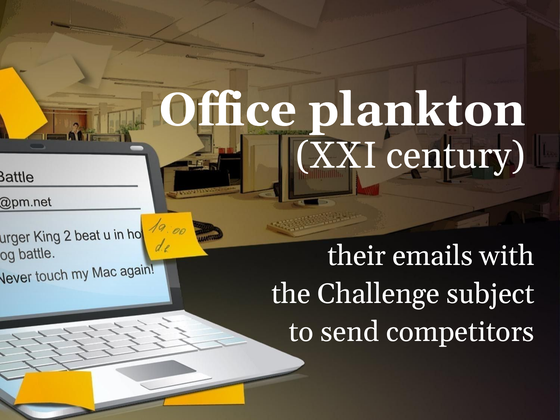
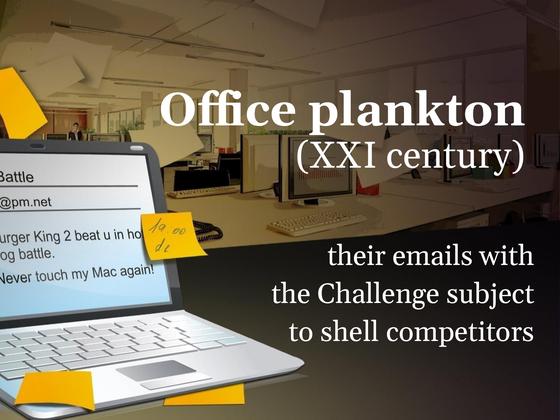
send: send -> shell (350, 332)
